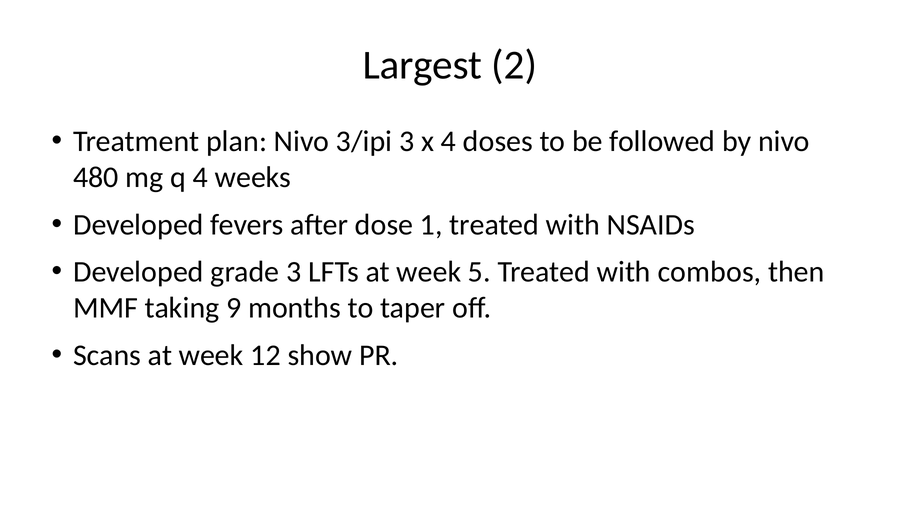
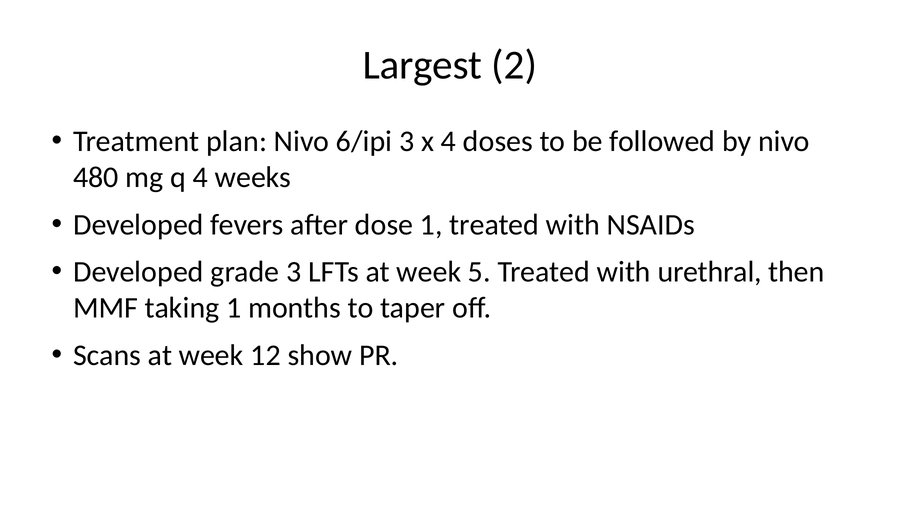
3/ipi: 3/ipi -> 6/ipi (364, 142)
combos: combos -> urethral (710, 272)
taking 9: 9 -> 1 (234, 308)
